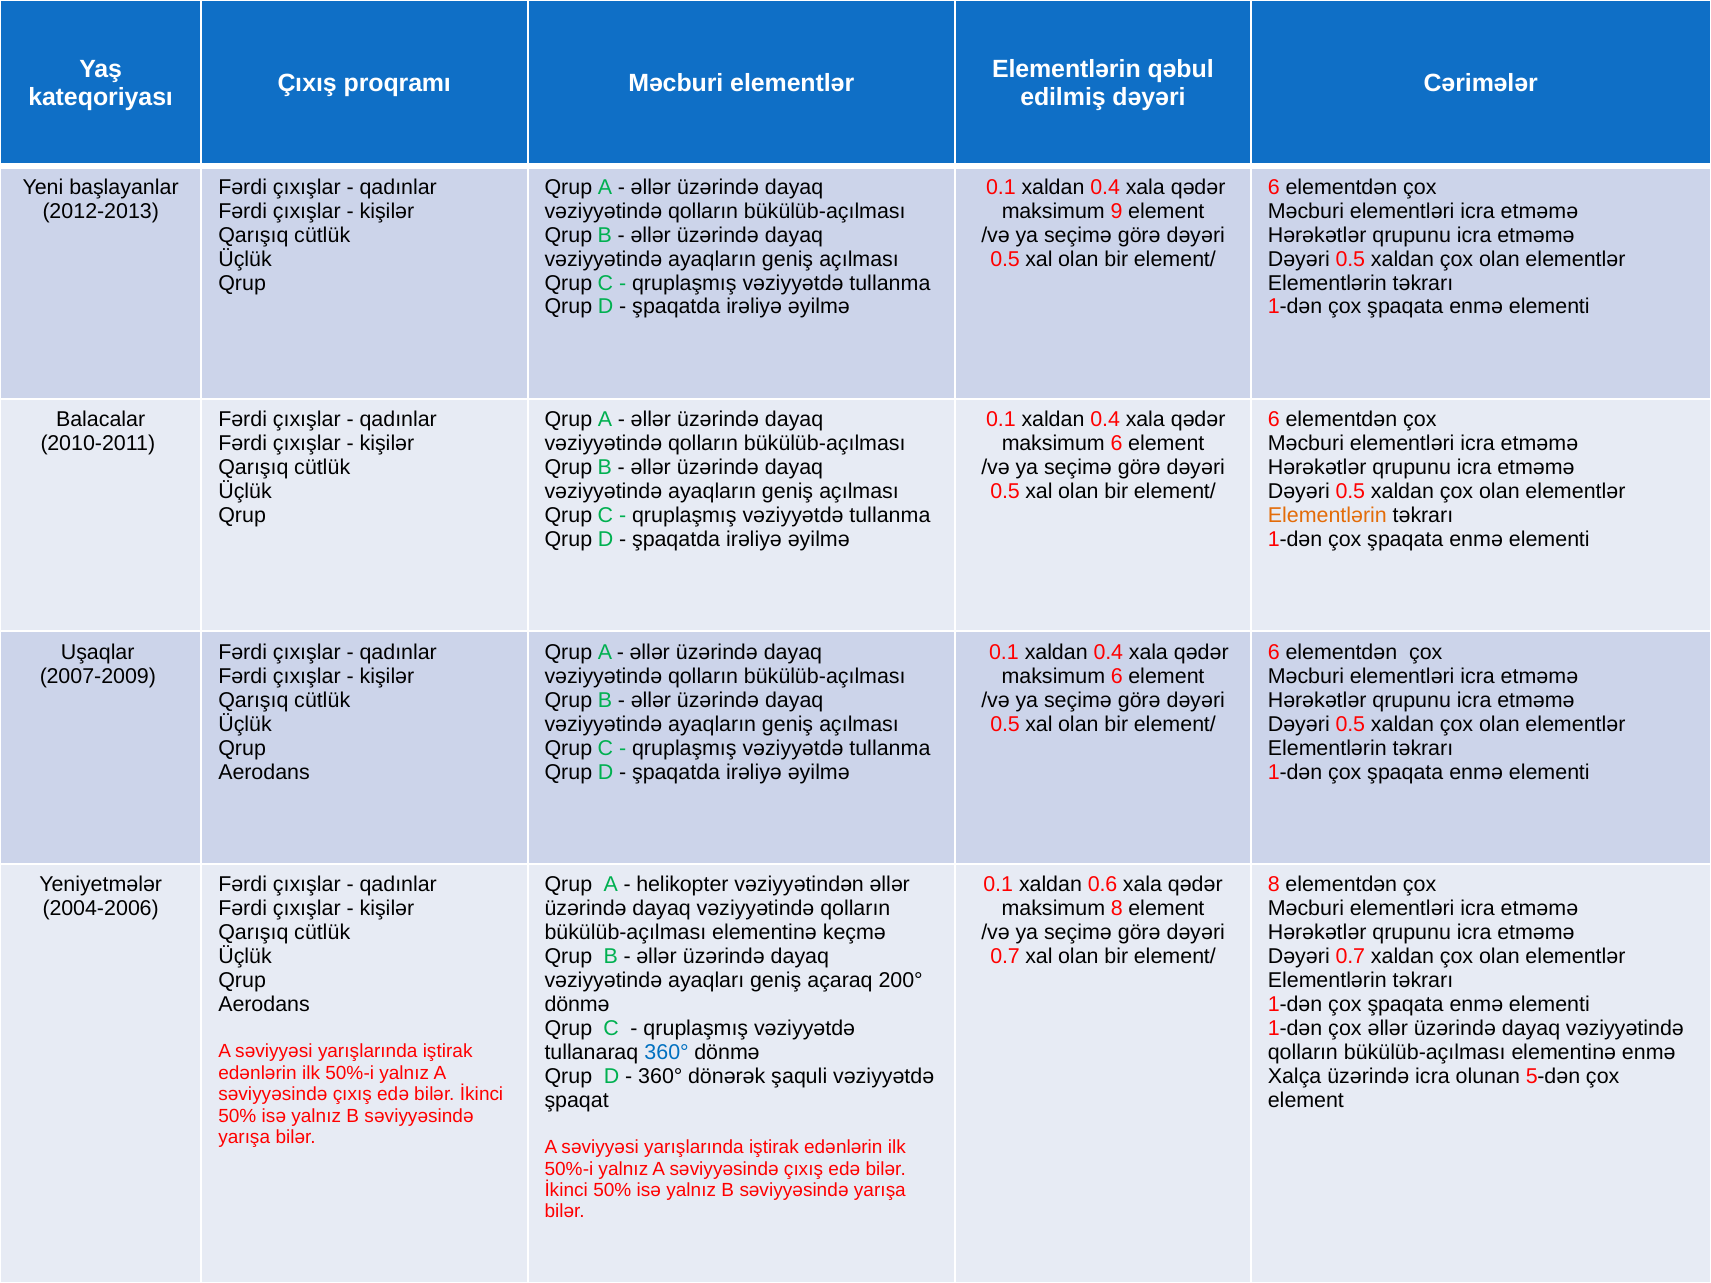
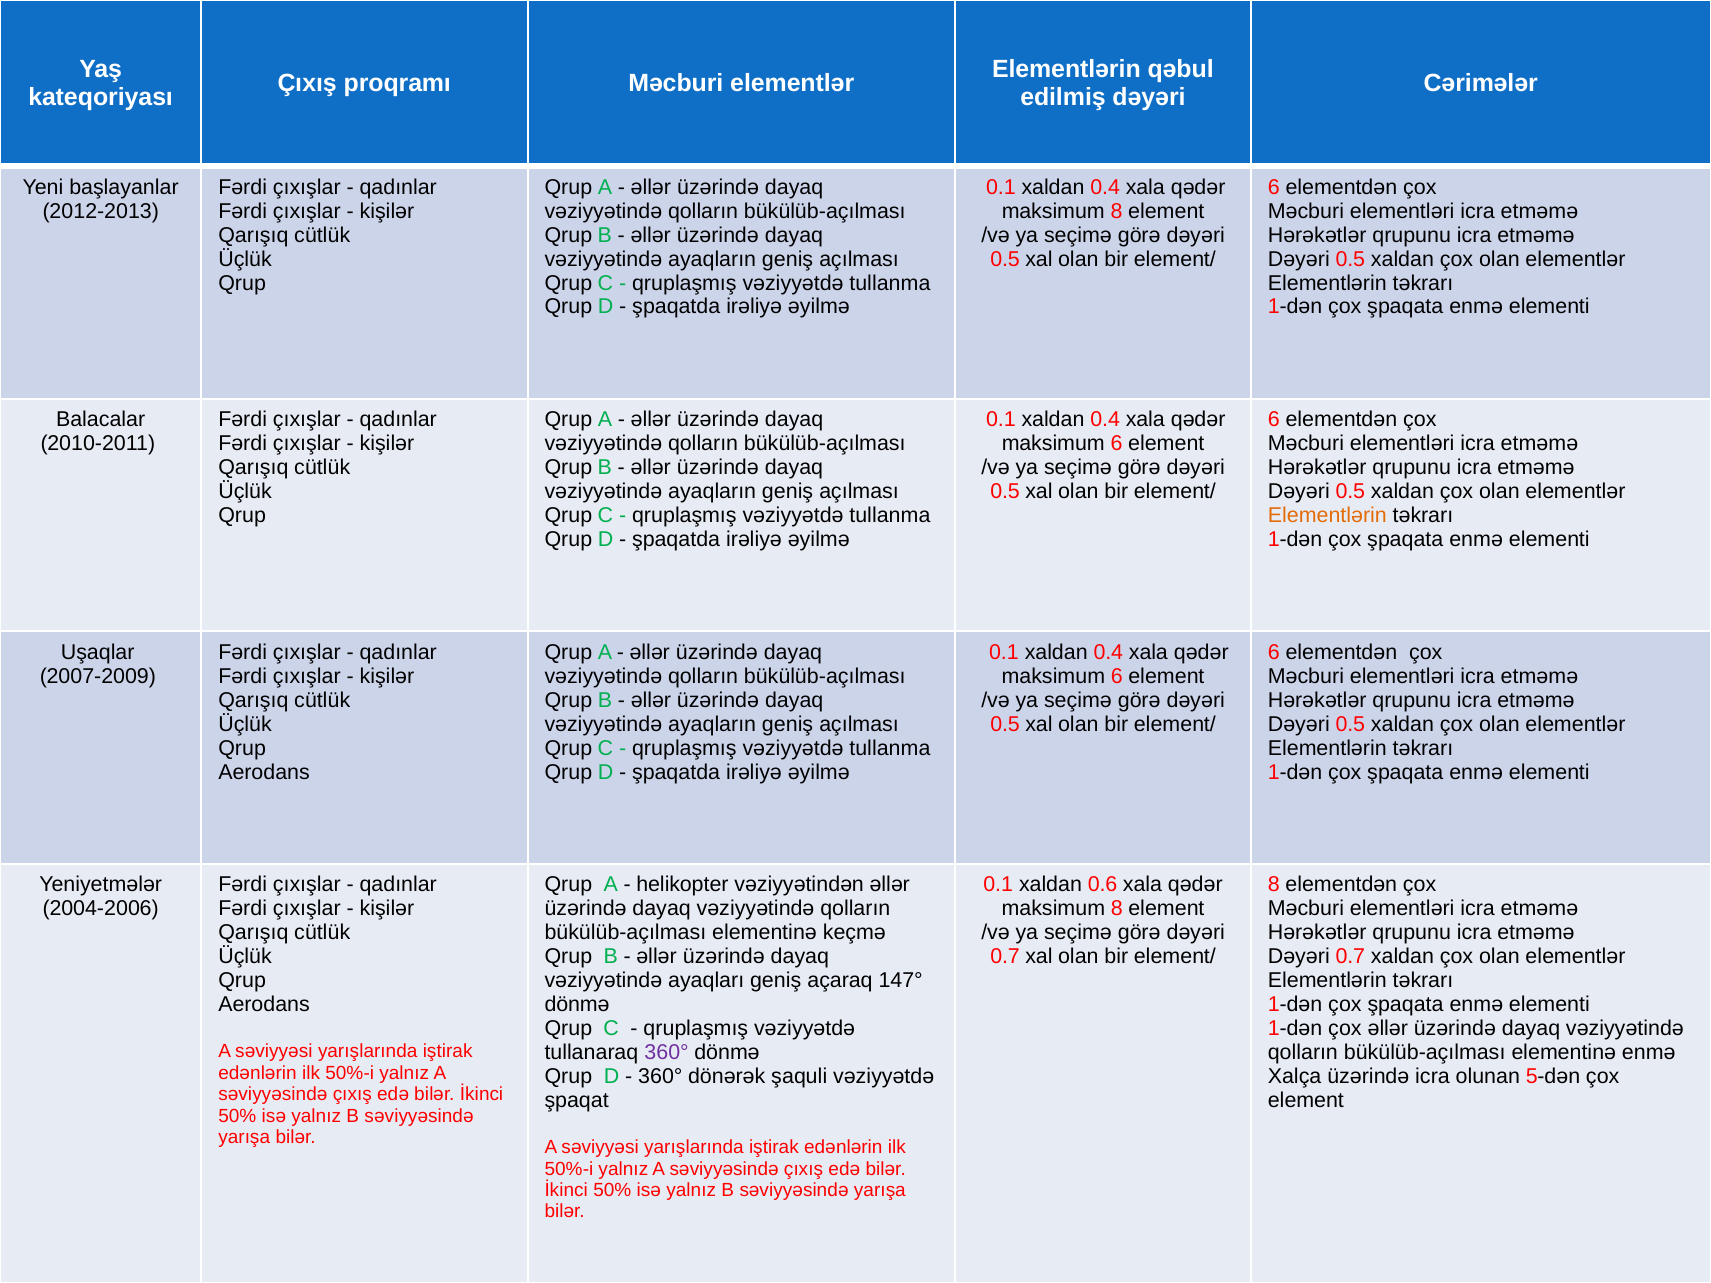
9: 9 -> 8 (1117, 211)
200°: 200° -> 147° (901, 981)
360° colour: blue -> purple (667, 1053)
